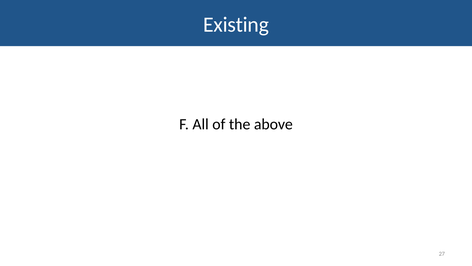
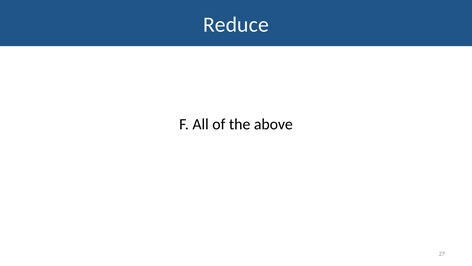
Existing: Existing -> Reduce (236, 25)
